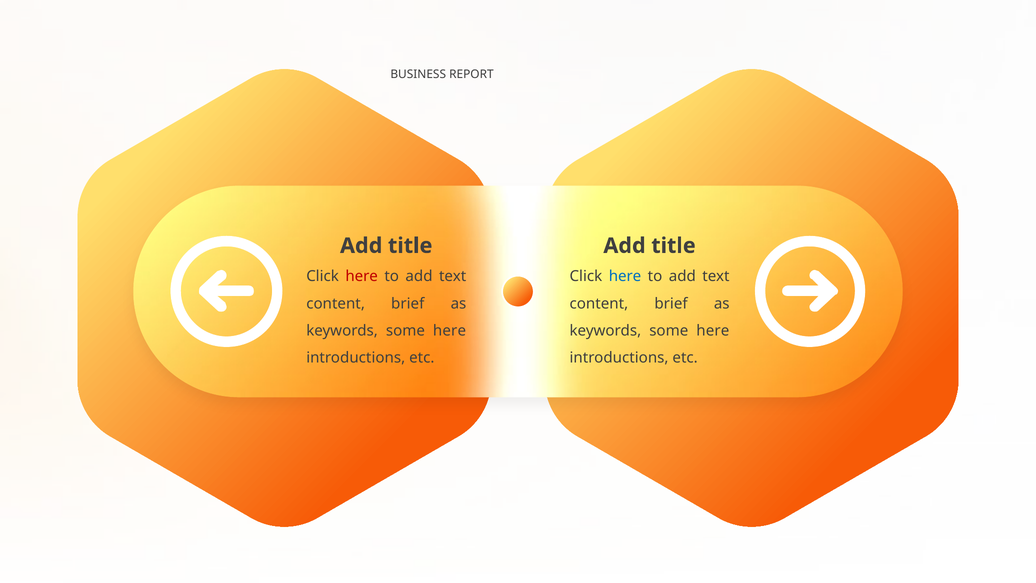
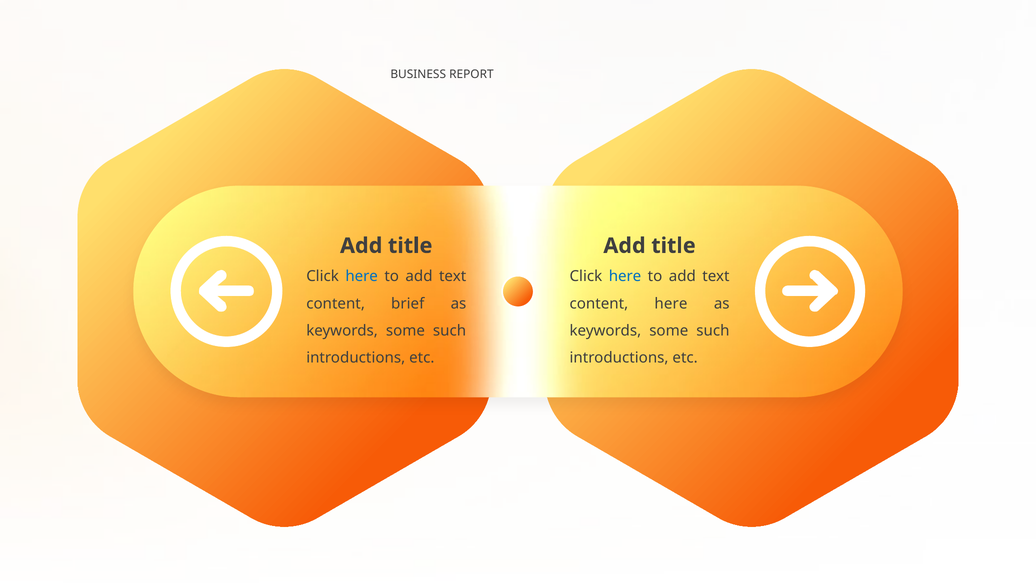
here colour: red -> blue (362, 276)
brief: brief -> here (671, 303)
here: here -> such (450, 331)
here: here -> such (713, 331)
